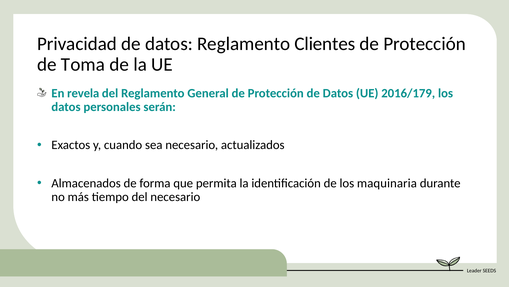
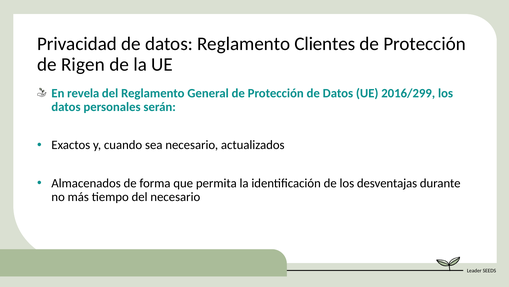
Toma: Toma -> Rigen (83, 64)
2016/179: 2016/179 -> 2016/299 (408, 93)
maquinaria: maquinaria -> desventajas (387, 183)
